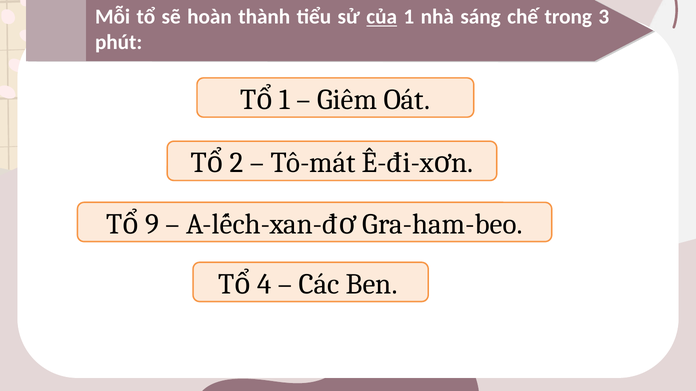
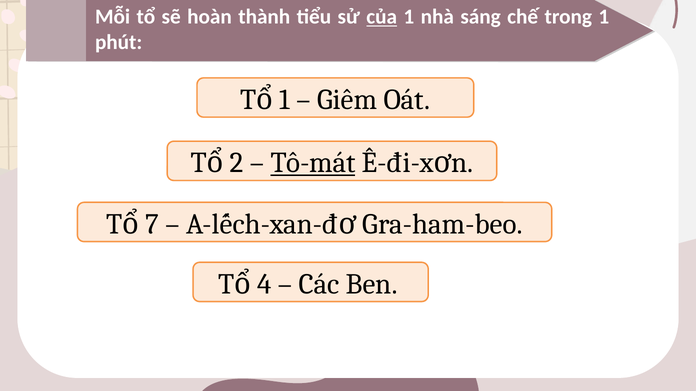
trong 3: 3 -> 1 (604, 17)
Tô-mát underline: none -> present (313, 163)
9: 9 -> 7 (152, 224)
